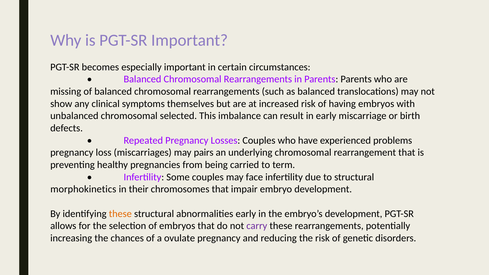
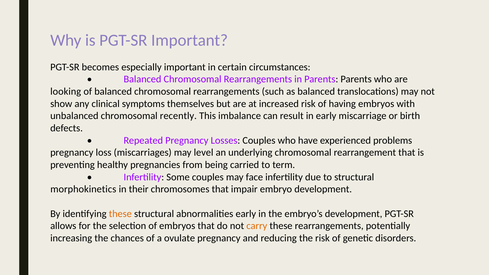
missing: missing -> looking (66, 91)
selected: selected -> recently (178, 116)
pairs: pairs -> level (204, 153)
carry colour: purple -> orange (257, 226)
